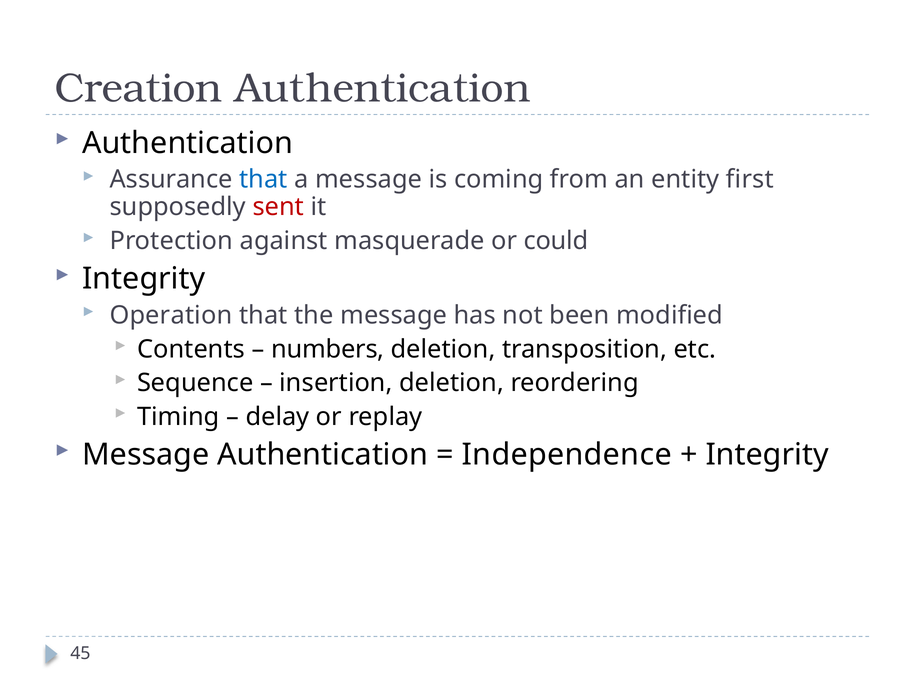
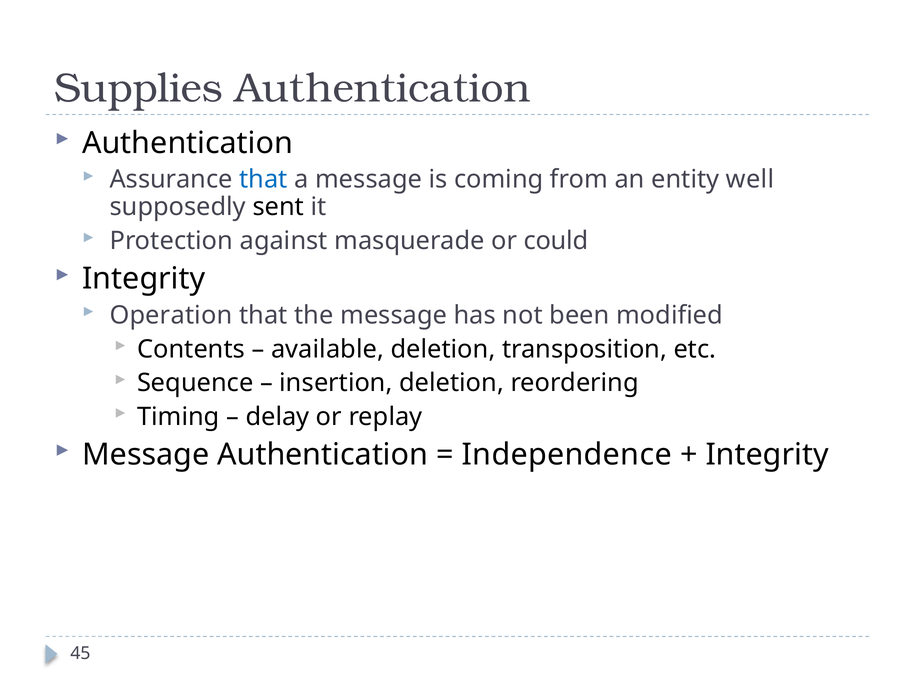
Creation: Creation -> Supplies (138, 88)
first: first -> well (750, 179)
sent colour: red -> black (278, 207)
numbers: numbers -> available (328, 349)
